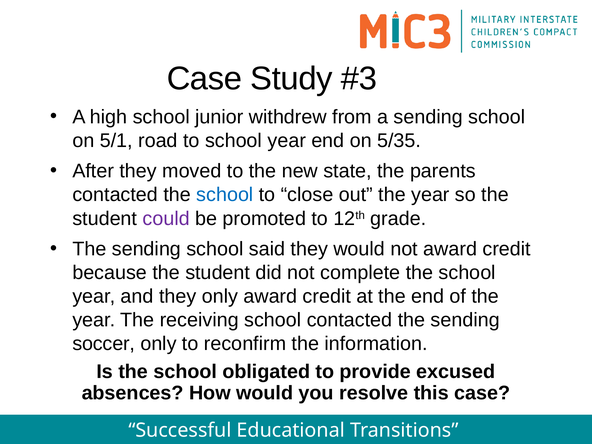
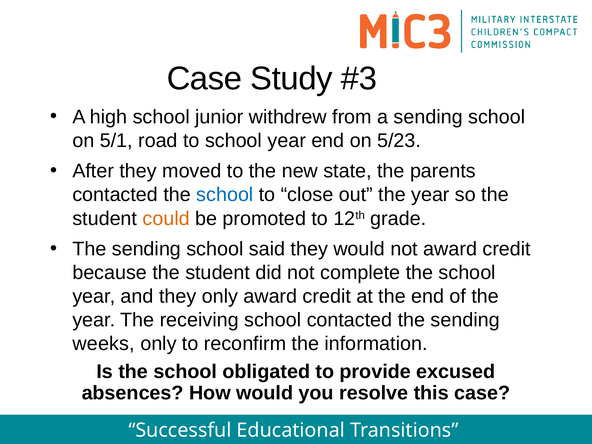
5/35: 5/35 -> 5/23 (399, 141)
could colour: purple -> orange (166, 218)
soccer: soccer -> weeks (104, 344)
